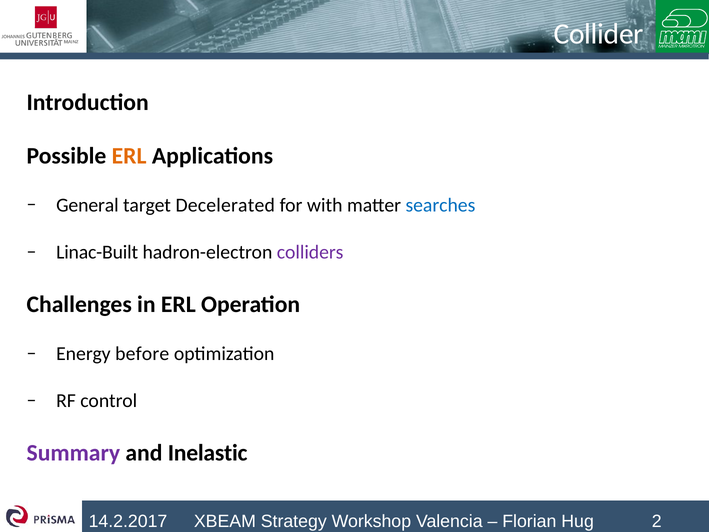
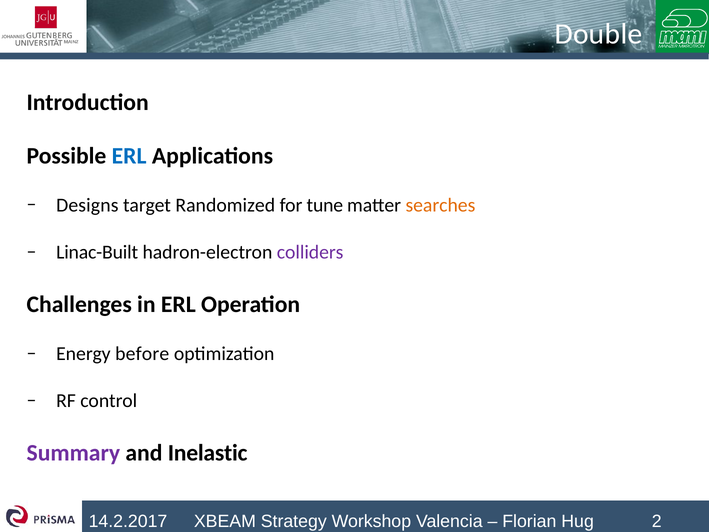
Collider: Collider -> Double (598, 34)
ERL colour: orange -> blue (129, 156)
General: General -> Designs (87, 205)
Decelerated: Decelerated -> Randomized (225, 205)
with: with -> tune (325, 205)
searches colour: blue -> orange (440, 205)
